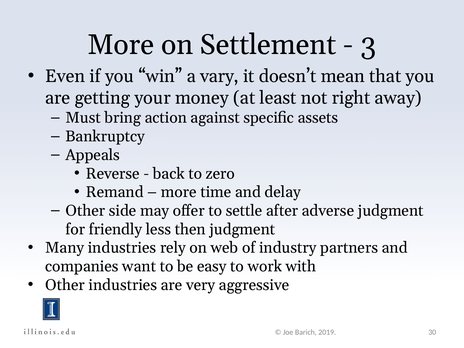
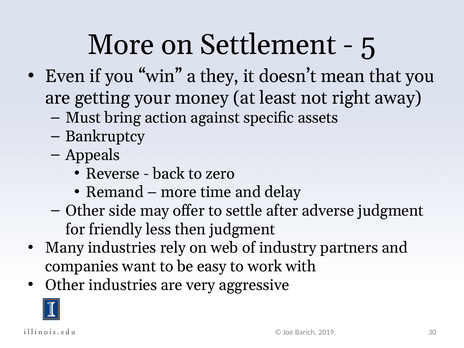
3: 3 -> 5 (368, 45)
vary: vary -> they (219, 76)
